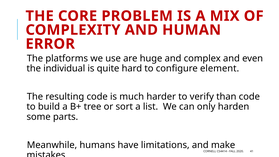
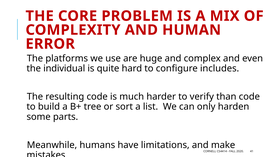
element: element -> includes (220, 68)
